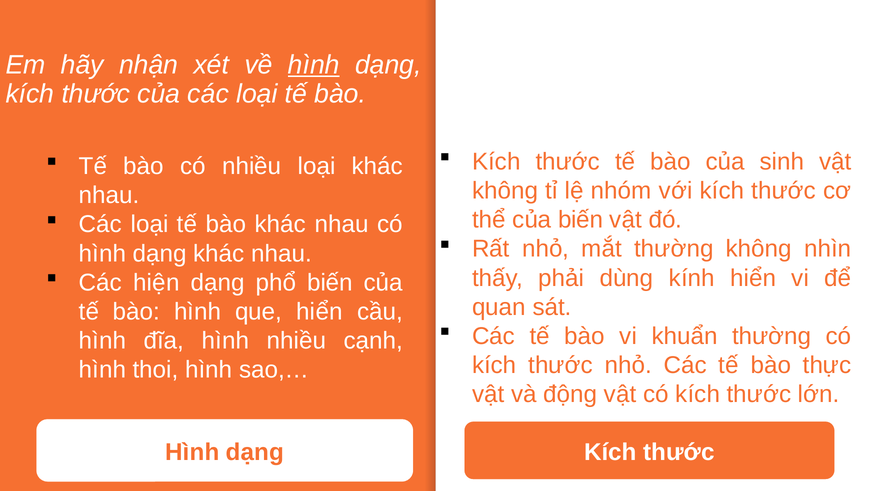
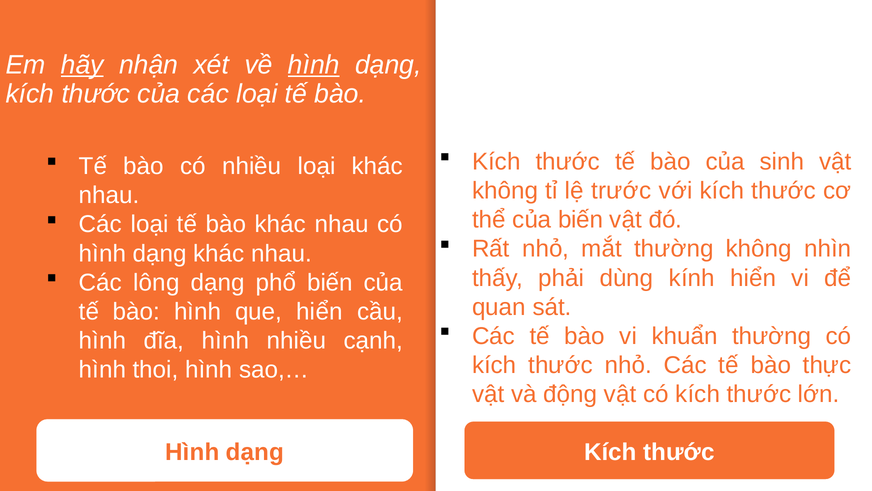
hãy underline: none -> present (82, 65)
nhóm: nhóm -> trước (621, 191)
hiện: hiện -> lông (156, 282)
